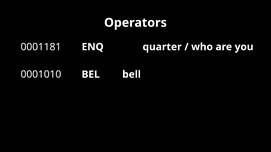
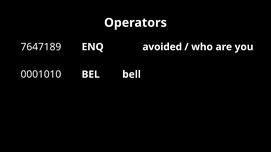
0001181: 0001181 -> 7647189 (41, 47)
quarter: quarter -> avoided (162, 47)
